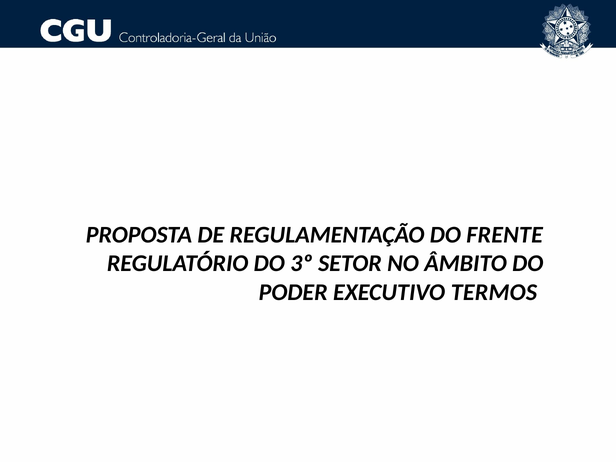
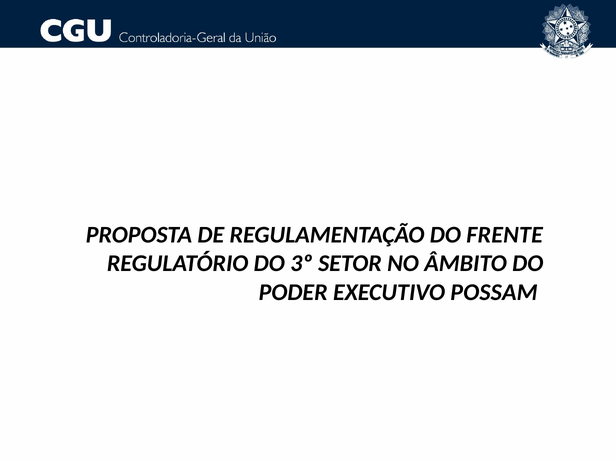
TERMOS: TERMOS -> POSSAM (494, 292)
